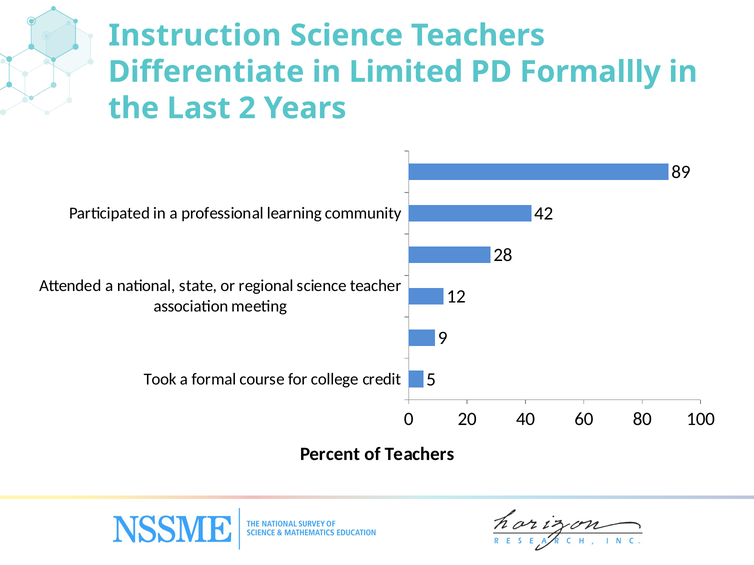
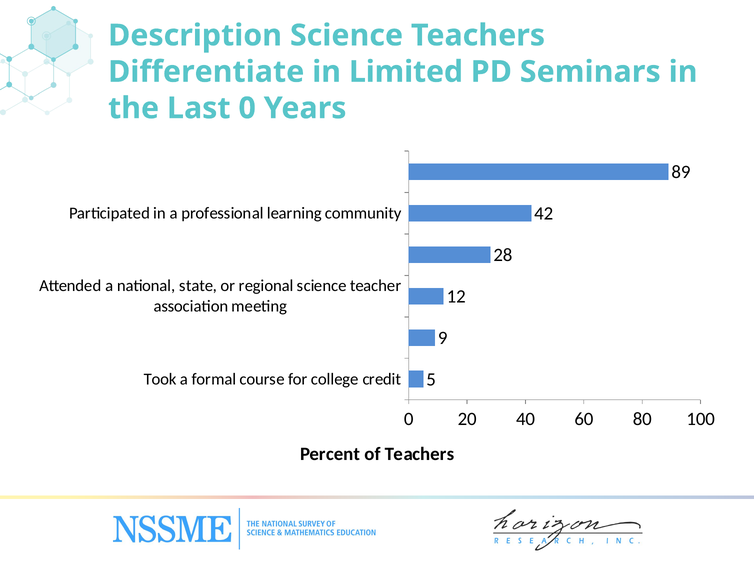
Instruction: Instruction -> Description (195, 35)
Formallly: Formallly -> Seminars (590, 72)
Last 2: 2 -> 0 (247, 108)
